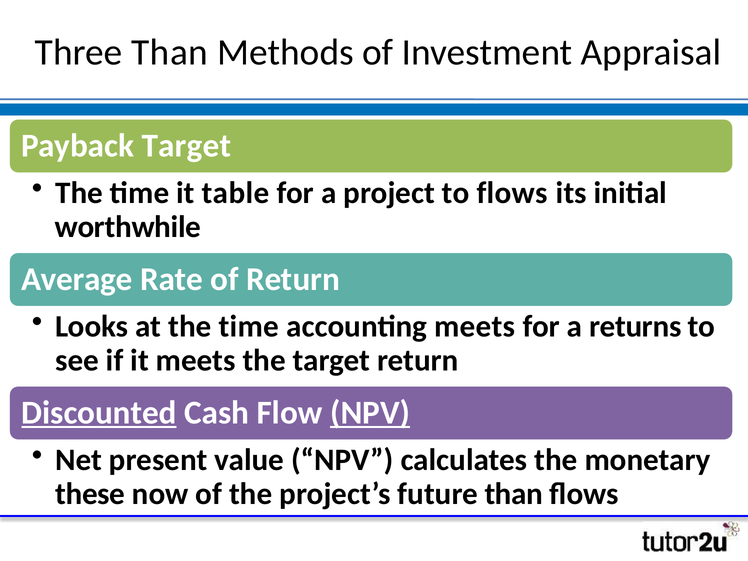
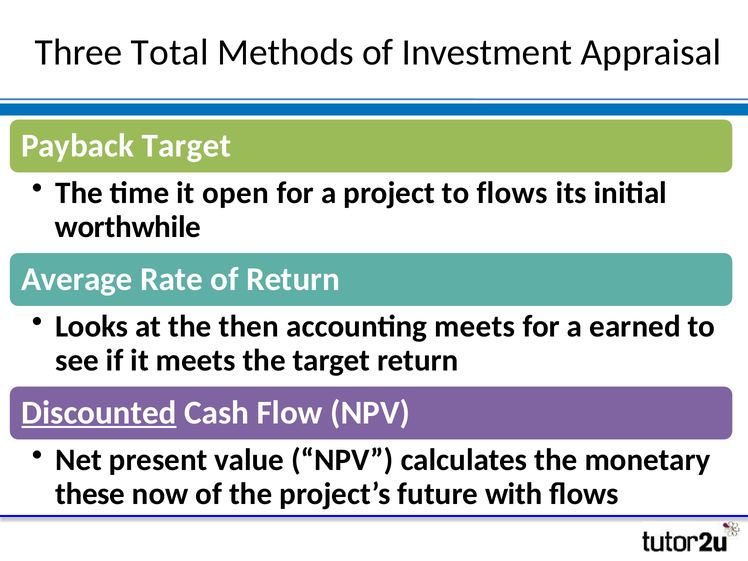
Three Than: Than -> Total (170, 52)
table: table -> open (236, 193)
at the time: time -> then (249, 327)
returns: returns -> earned (635, 327)
NPV underline: present -> none (370, 413)
future than: than -> with (514, 494)
